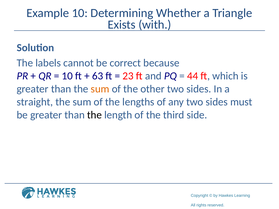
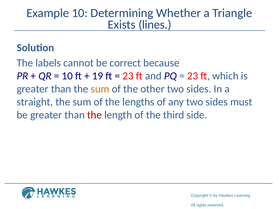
with: with -> lines (155, 25)
63: 63 -> 19 (98, 76)
44: 44 -> 23 (193, 76)
the colour: black -> red (95, 115)
